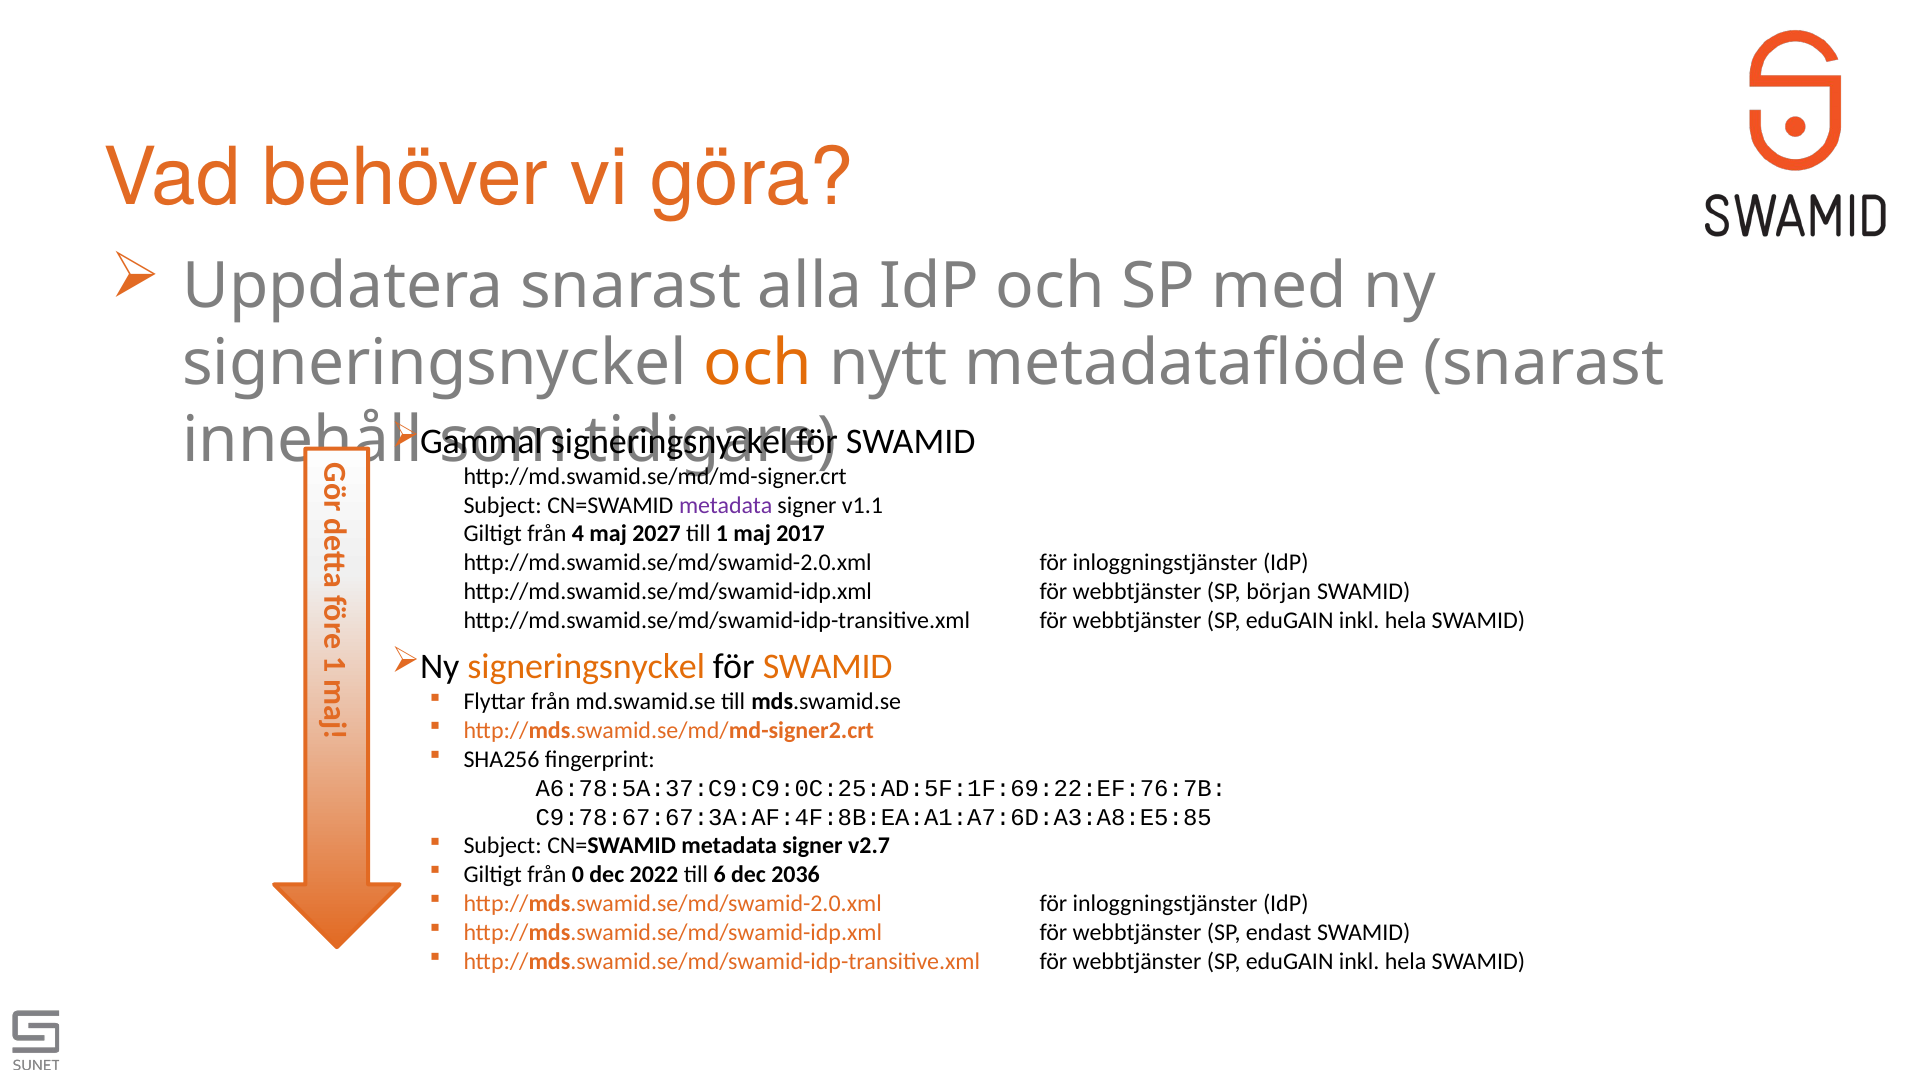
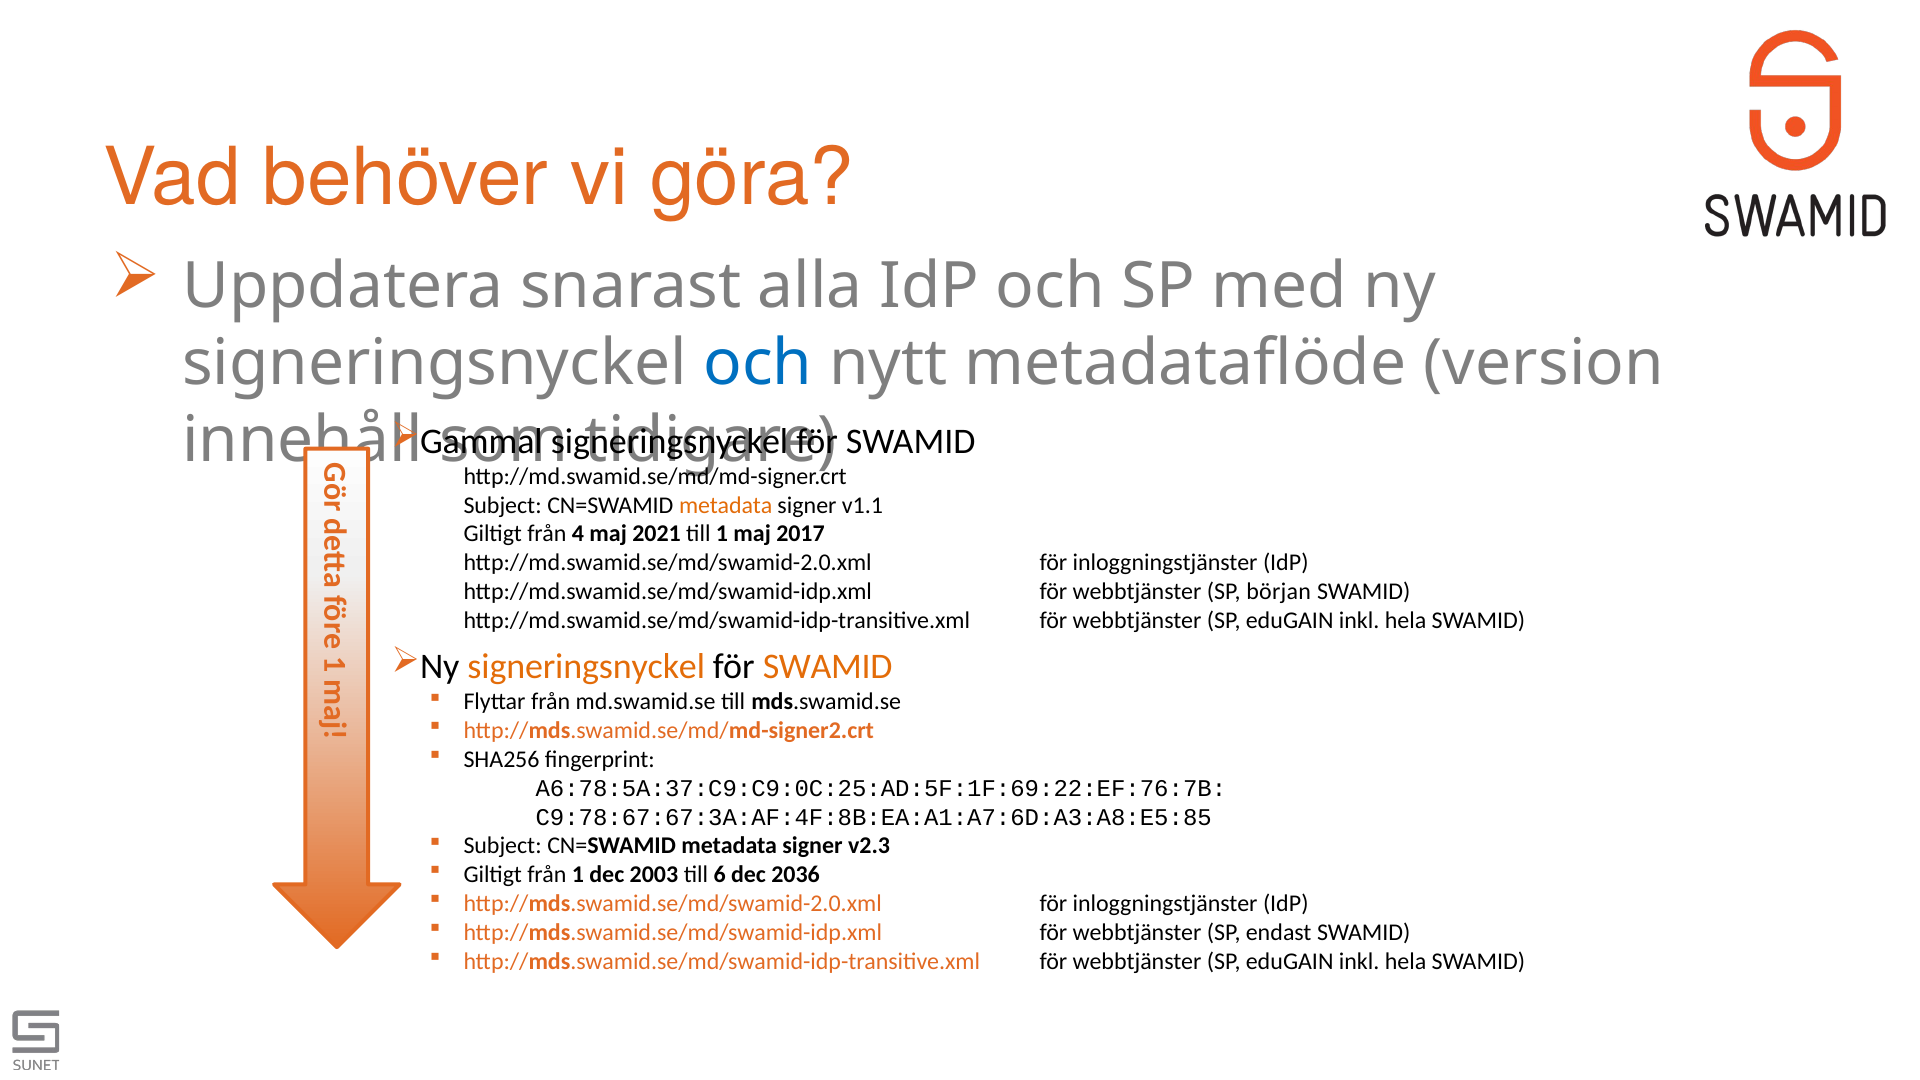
och colour: orange -> blue (758, 363)
metadataflöde snarast: snarast -> version (1544, 363)
metadata colour: purple -> orange (726, 505)
2027: 2027 -> 2021 (657, 534)
v2.7: v2.7 -> v2.3 (869, 846)
från 0: 0 -> 1 (578, 875)
2022: 2022 -> 2003 (654, 875)
